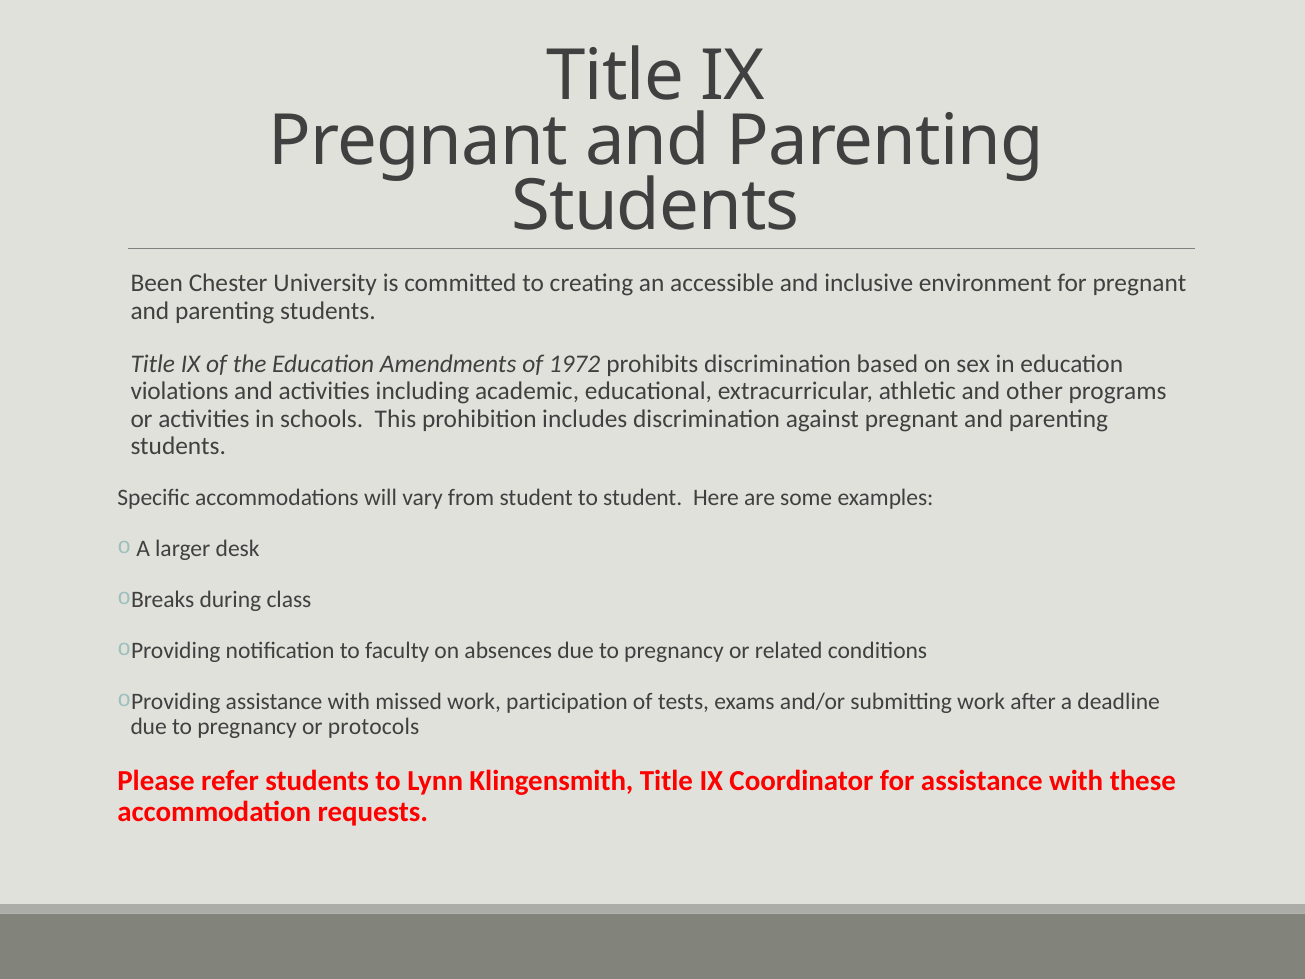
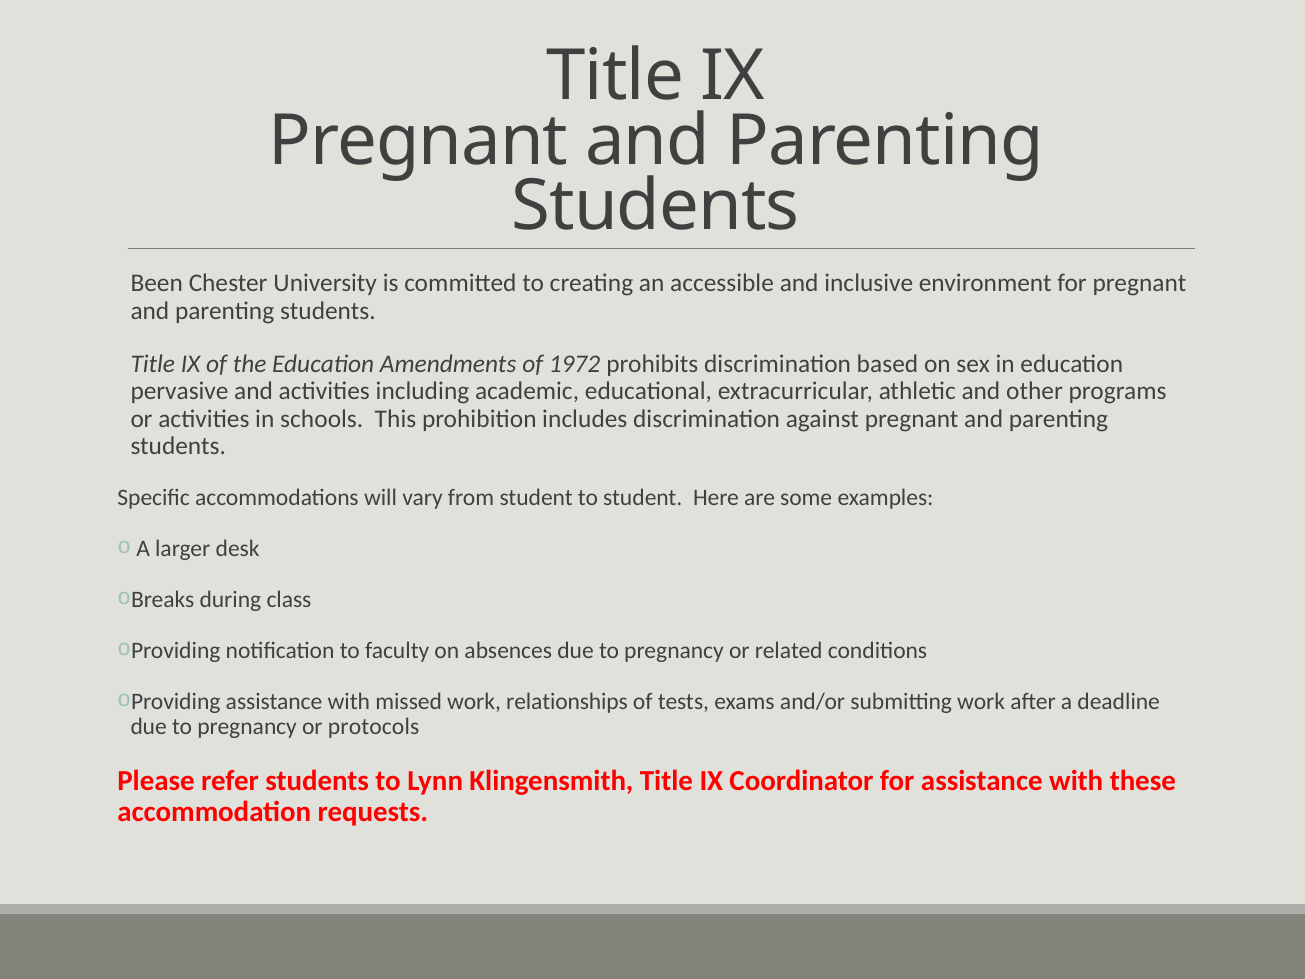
violations: violations -> pervasive (179, 391)
participation: participation -> relationships (567, 701)
